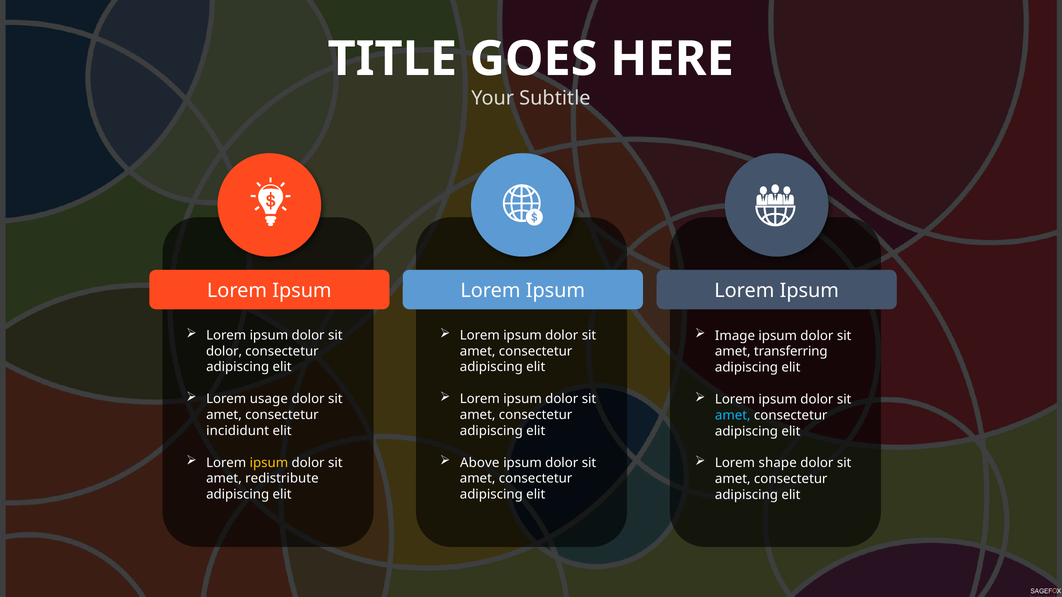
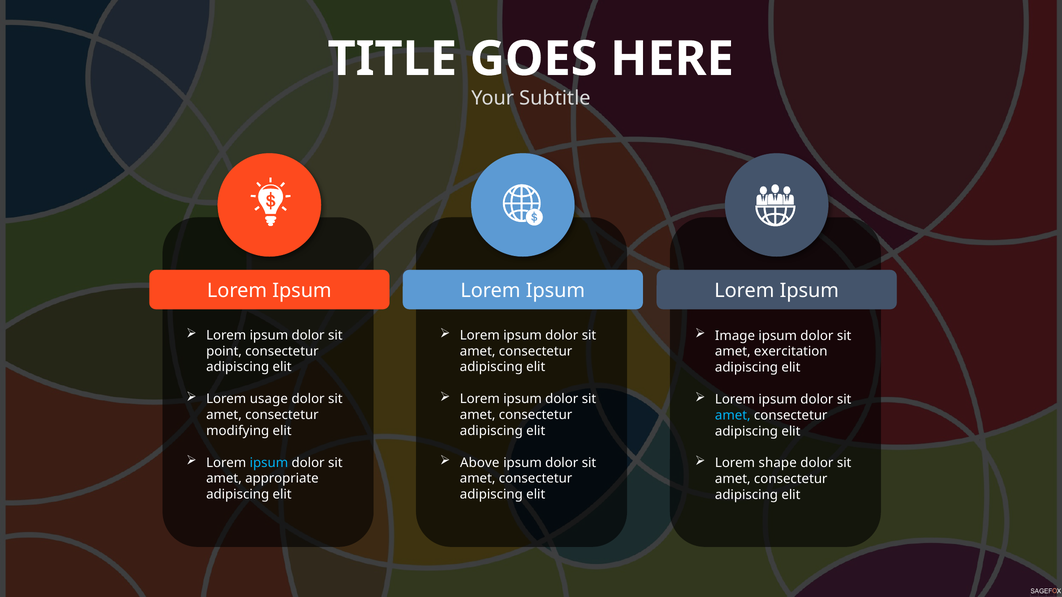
dolor: dolor -> point (224, 351)
transferring: transferring -> exercitation (791, 352)
incididunt: incididunt -> modifying (238, 431)
ipsum colour: yellow -> light blue (269, 463)
redistribute: redistribute -> appropriate (282, 479)
